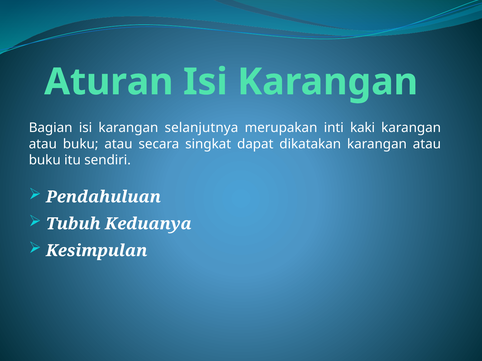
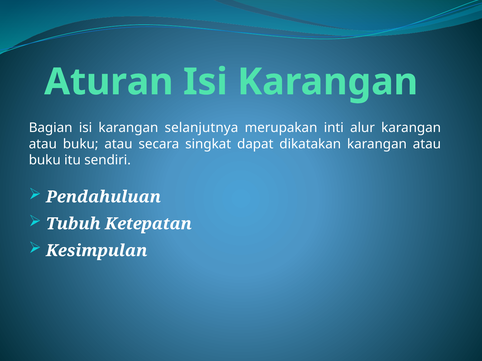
kaki: kaki -> alur (362, 128)
Keduanya: Keduanya -> Ketepatan (148, 224)
